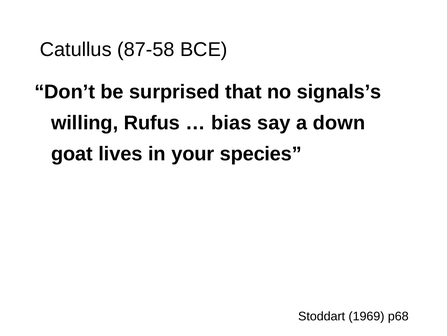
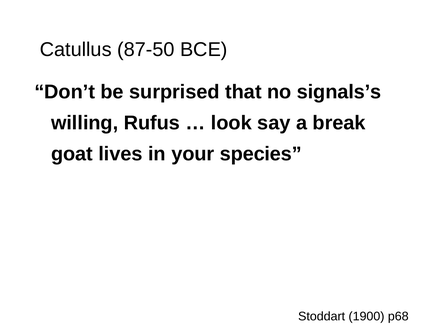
87-58: 87-58 -> 87-50 (146, 50)
bias: bias -> look (231, 123)
down: down -> break (339, 123)
1969: 1969 -> 1900 (366, 316)
